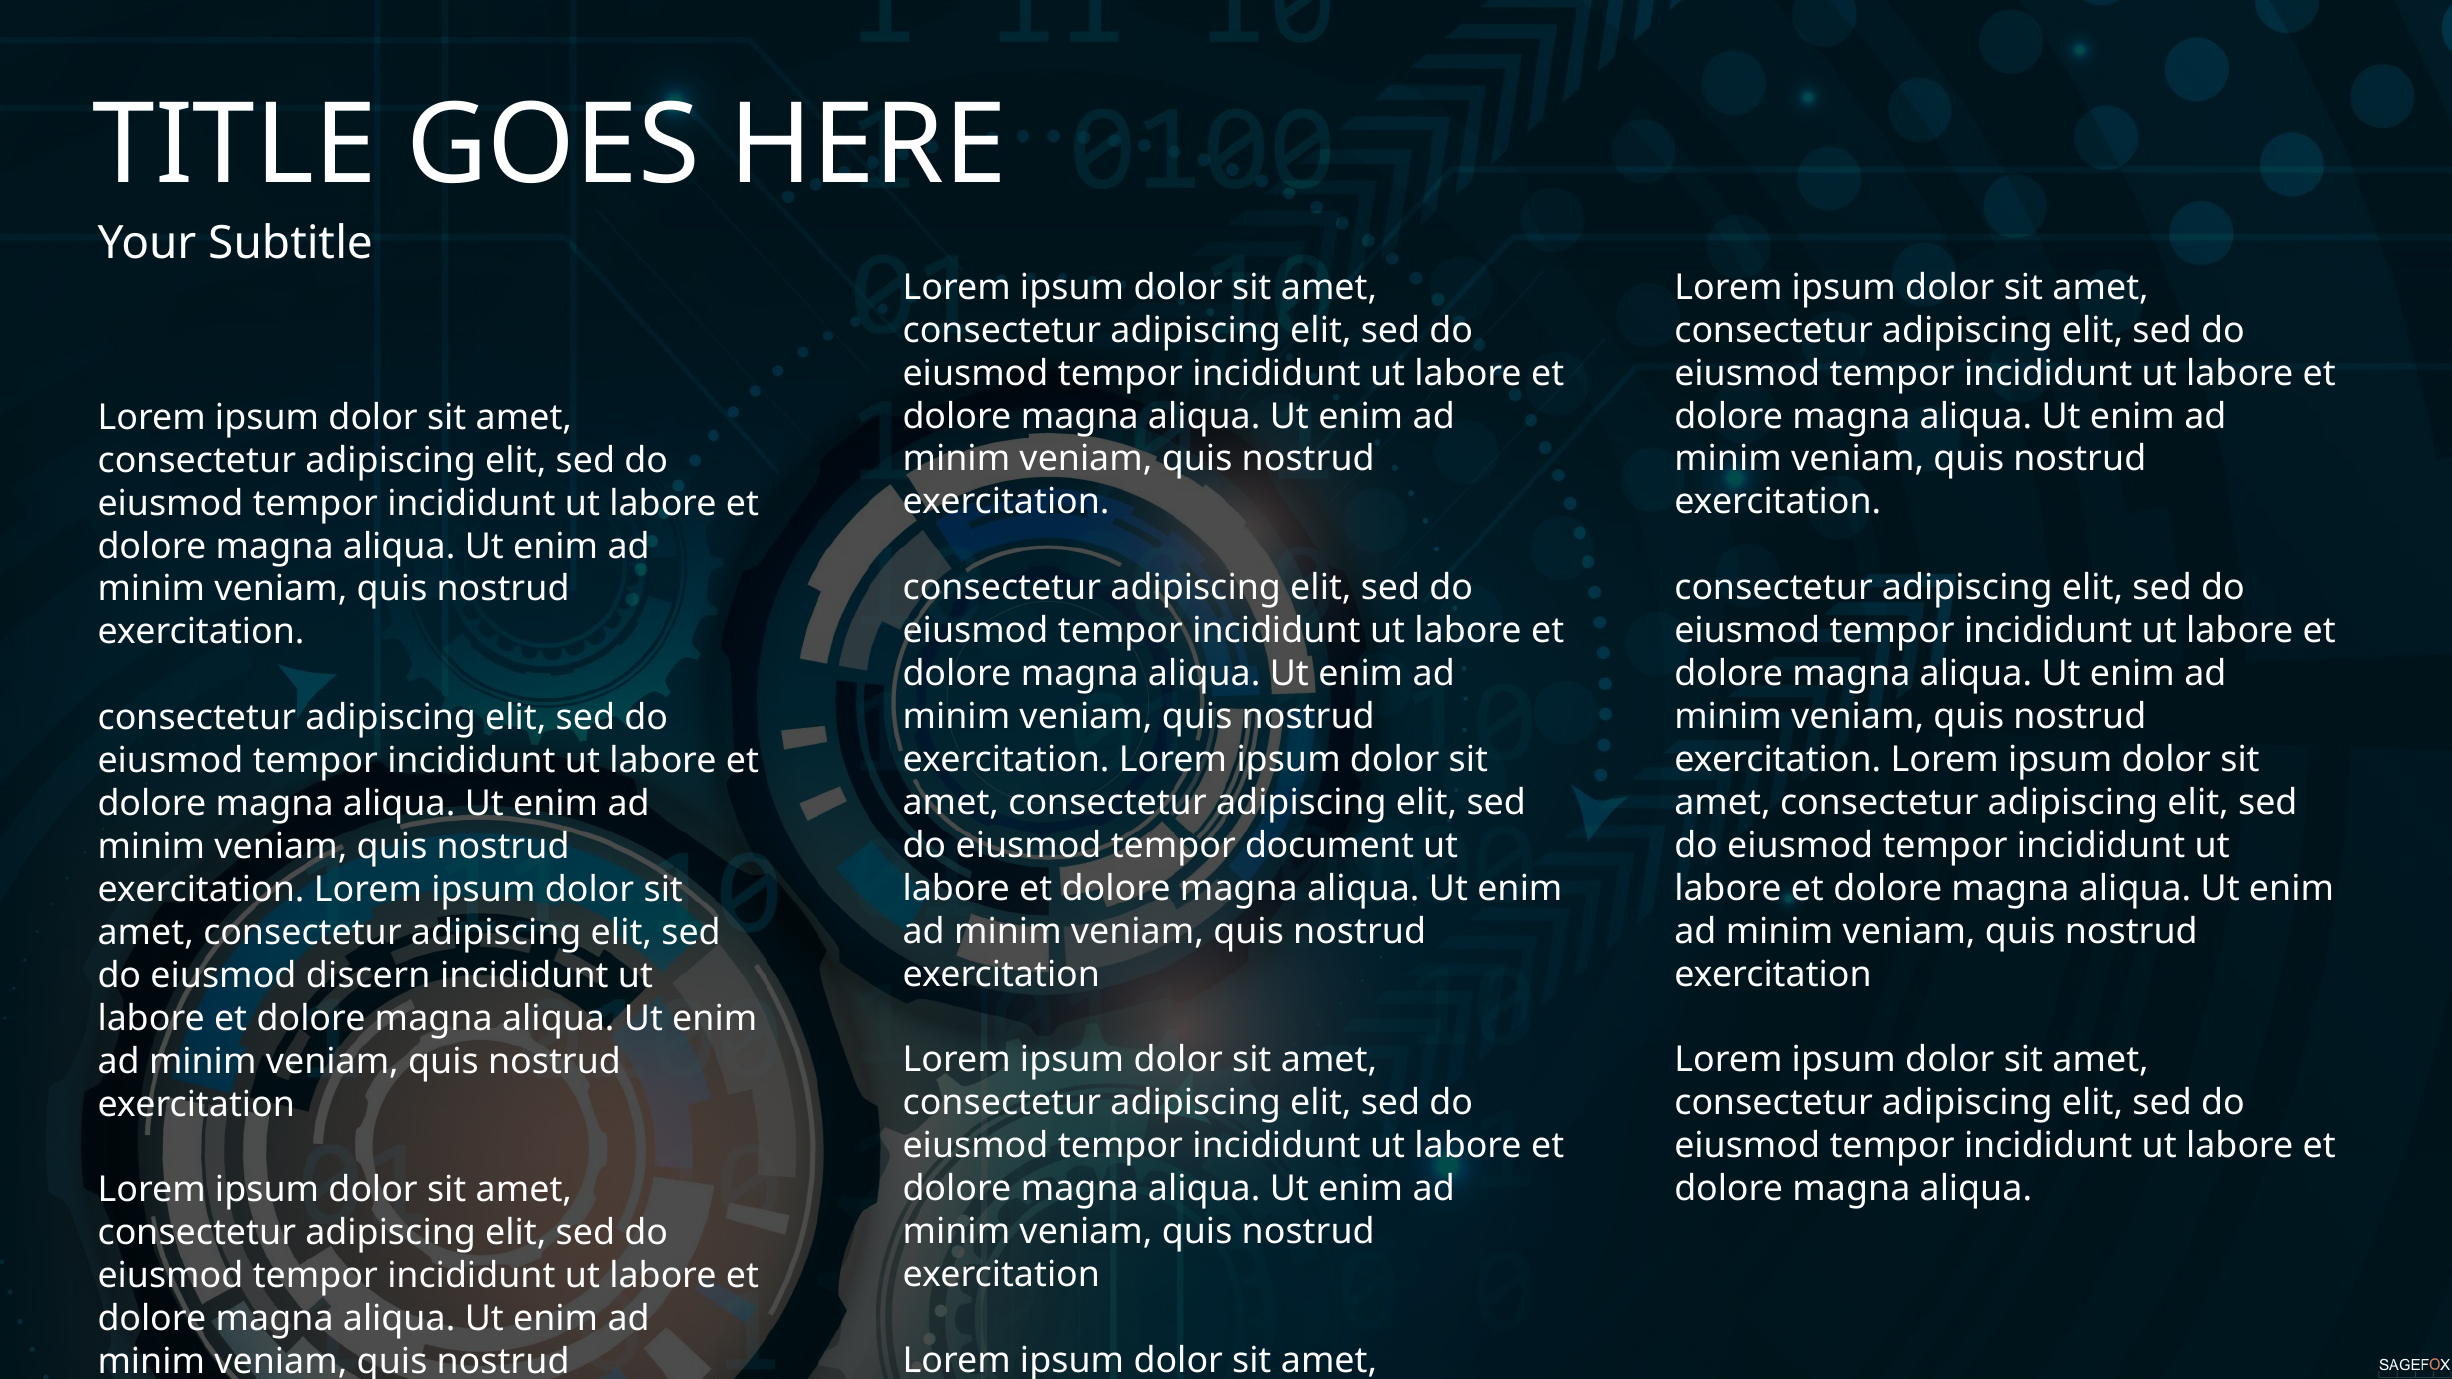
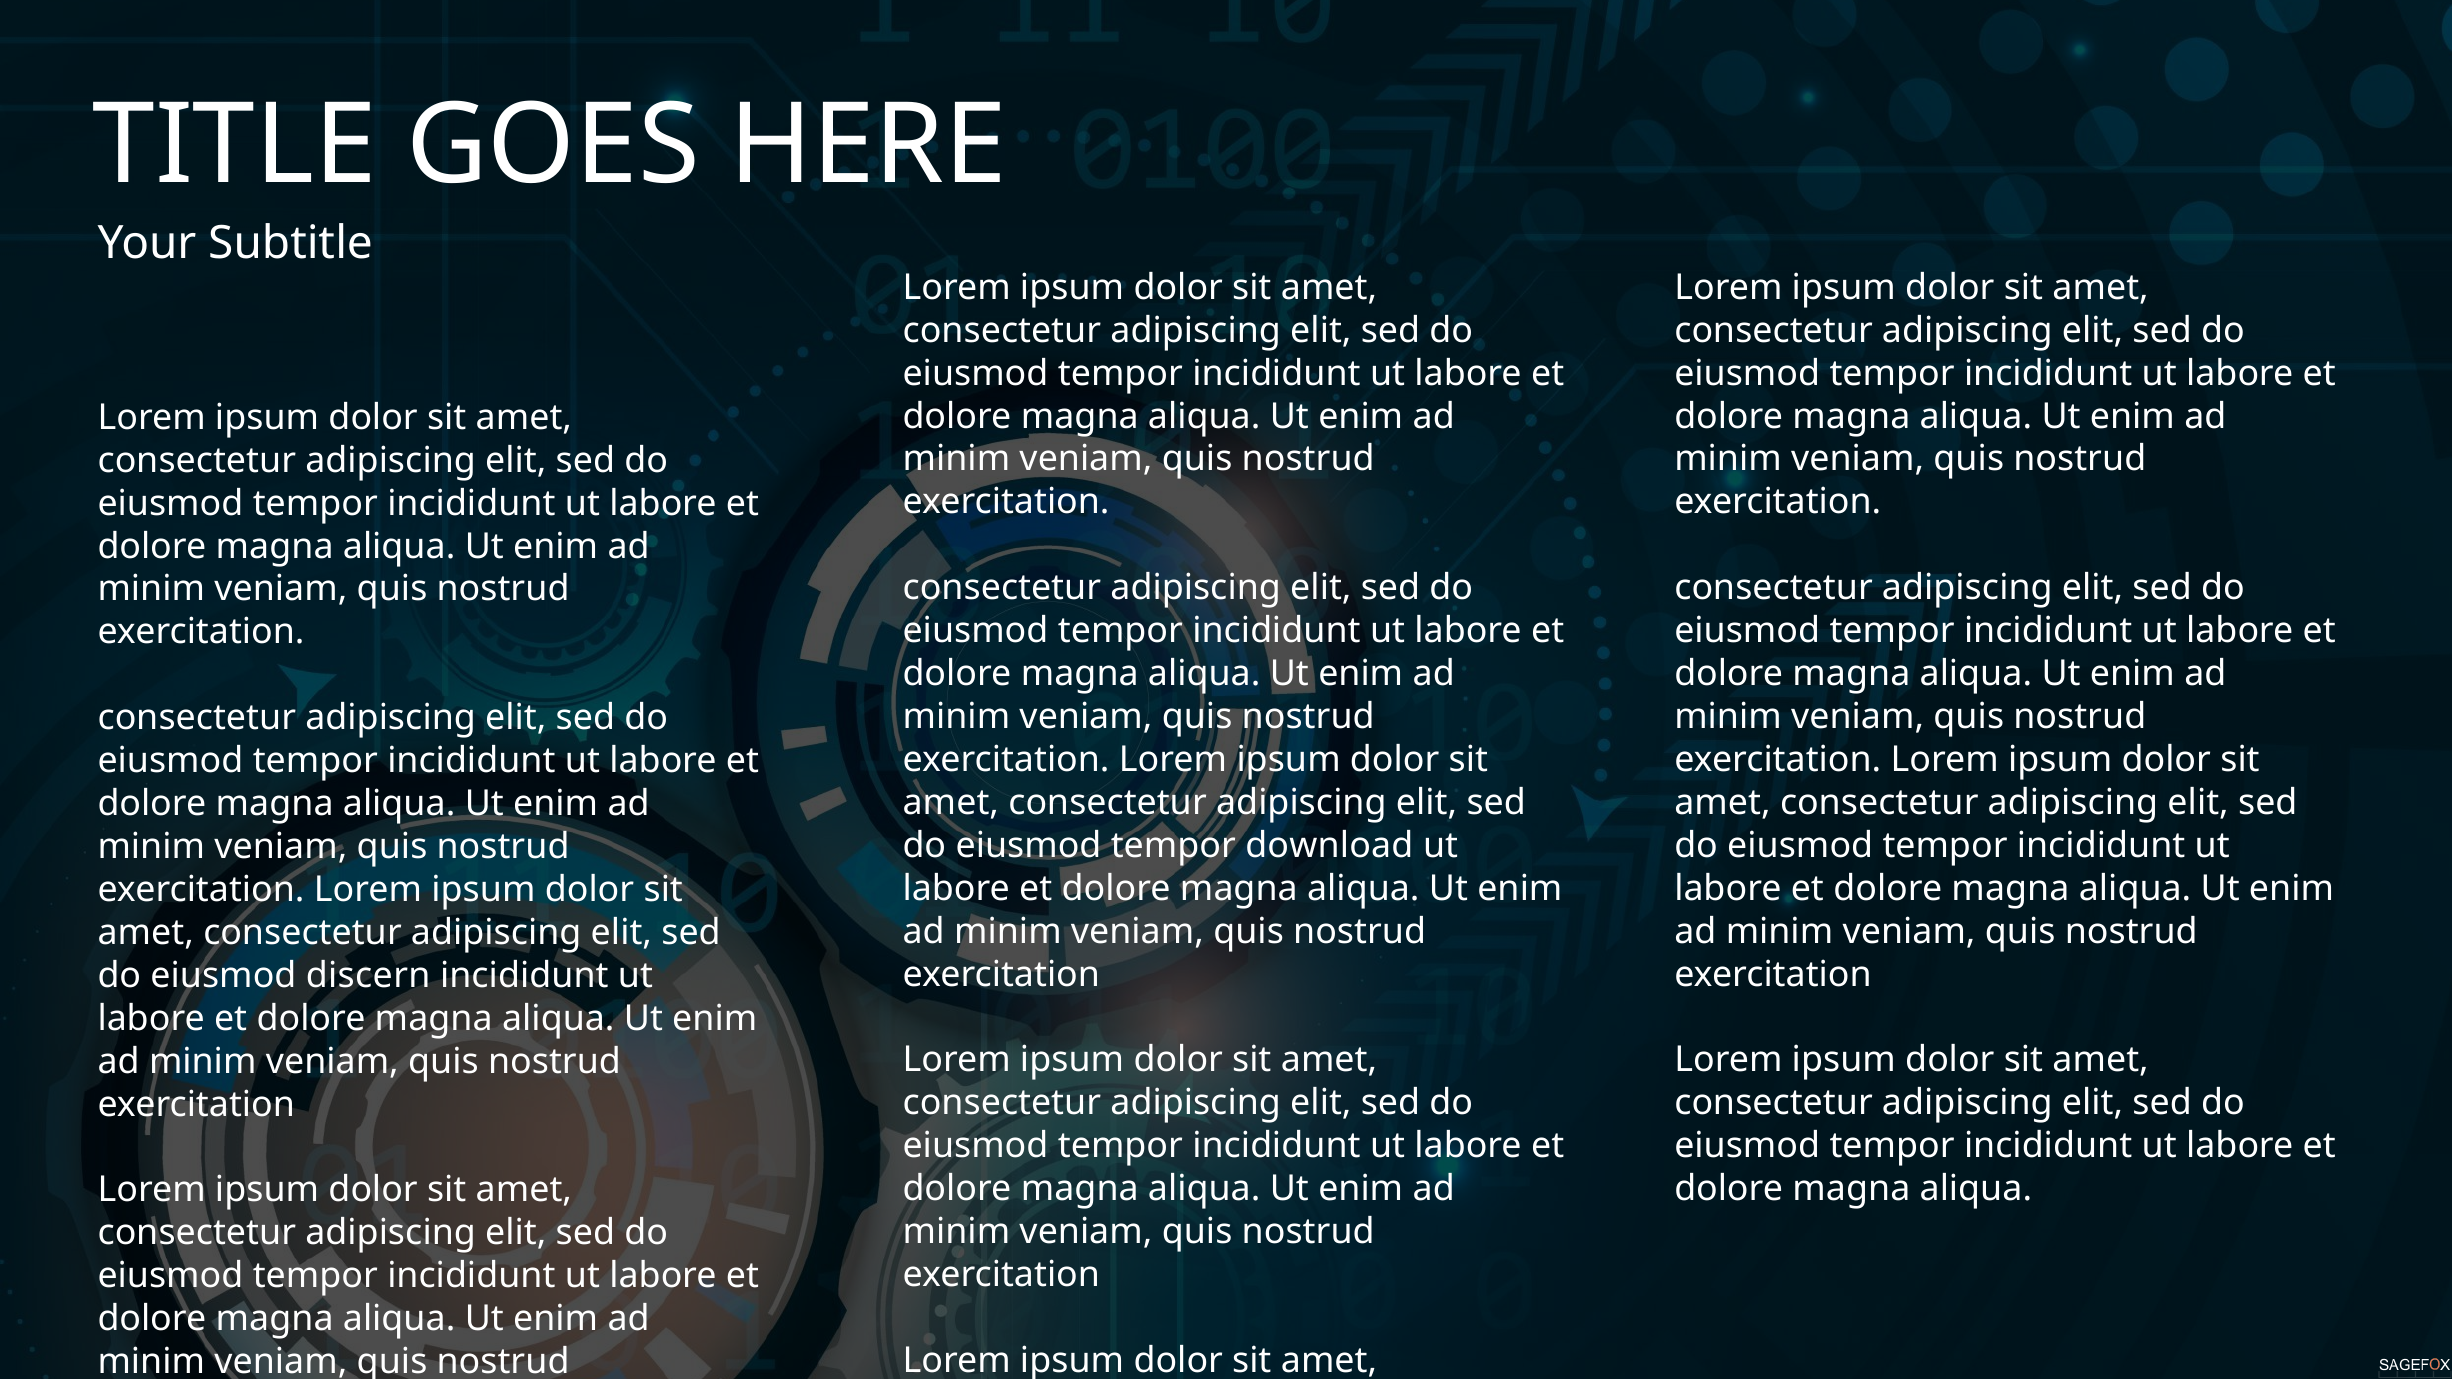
document: document -> download (1329, 846)
